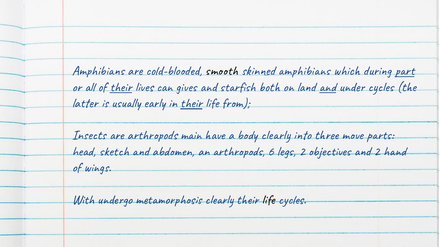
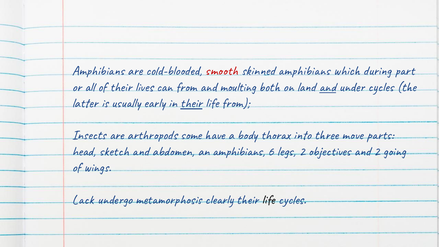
smooth colour: black -> red (222, 71)
part underline: present -> none (405, 71)
their underline: present -> none (121, 87)
can gives: gives -> from (186, 87)
starfish: starfish -> moulting (238, 87)
main: main -> some (191, 135)
body clearly: clearly -> thorax (276, 135)
an arthropods: arthropods -> amphibians (239, 151)
hand: hand -> going (395, 151)
With: With -> Lack (83, 200)
